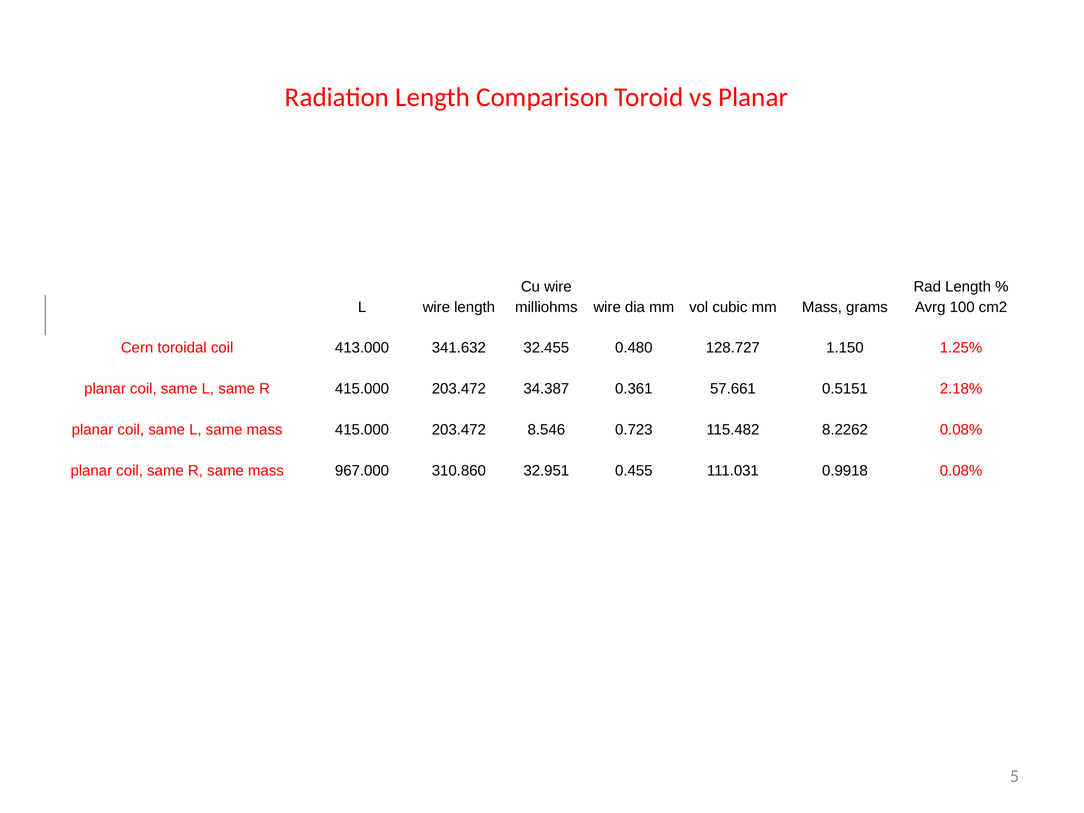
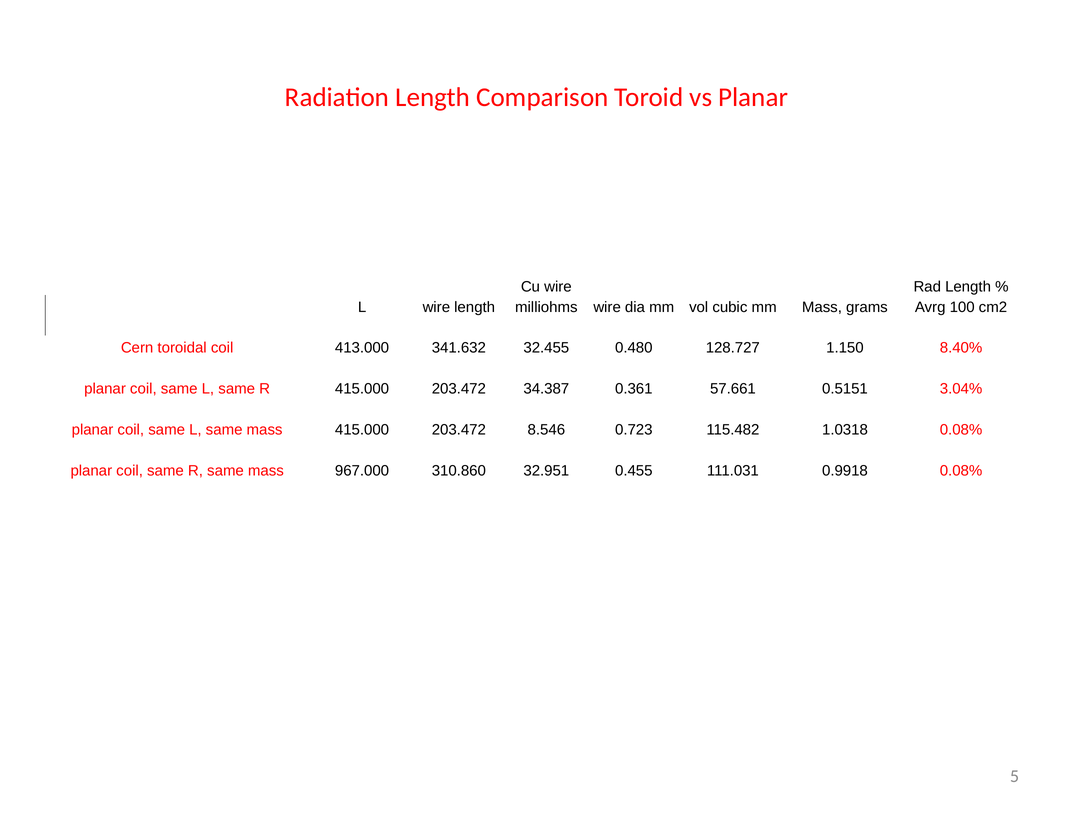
1.25%: 1.25% -> 8.40% (961, 348)
2.18%: 2.18% -> 3.04% (961, 389)
8.2262: 8.2262 -> 1.0318 (845, 430)
